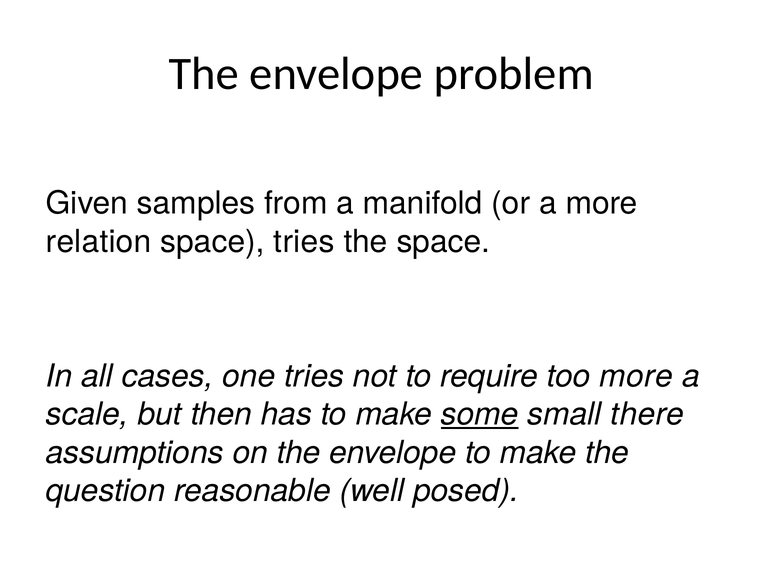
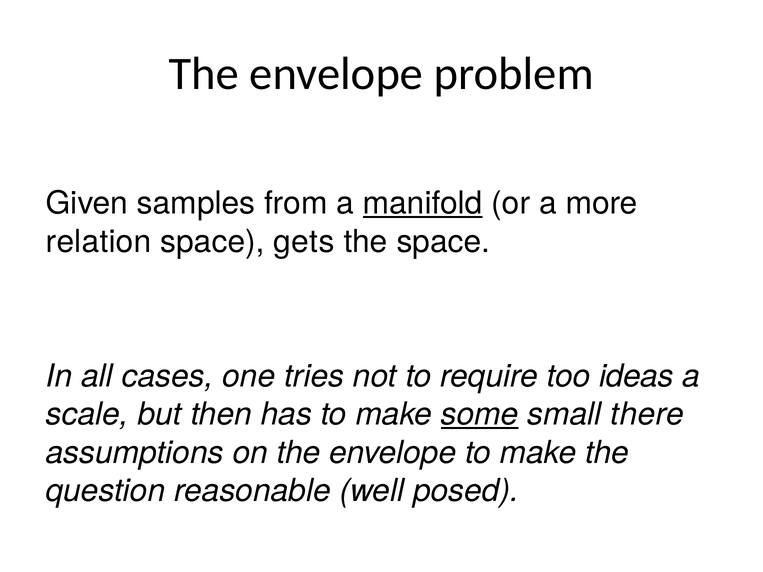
manifold underline: none -> present (423, 204)
space tries: tries -> gets (304, 242)
too more: more -> ideas (636, 377)
